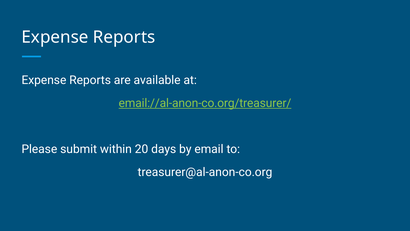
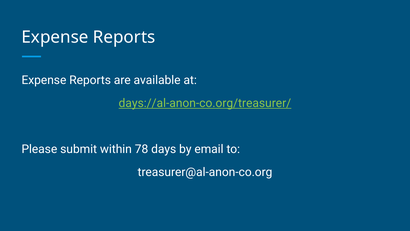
email://al-anon-co.org/treasurer/: email://al-anon-co.org/treasurer/ -> days://al-anon-co.org/treasurer/ (205, 103)
20: 20 -> 78 (142, 149)
